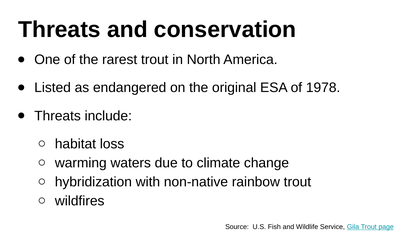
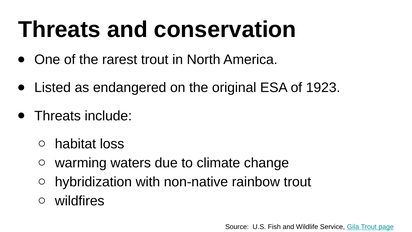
1978: 1978 -> 1923 (323, 88)
